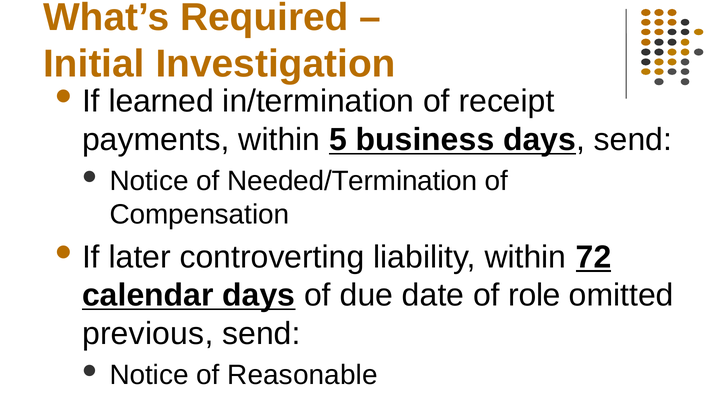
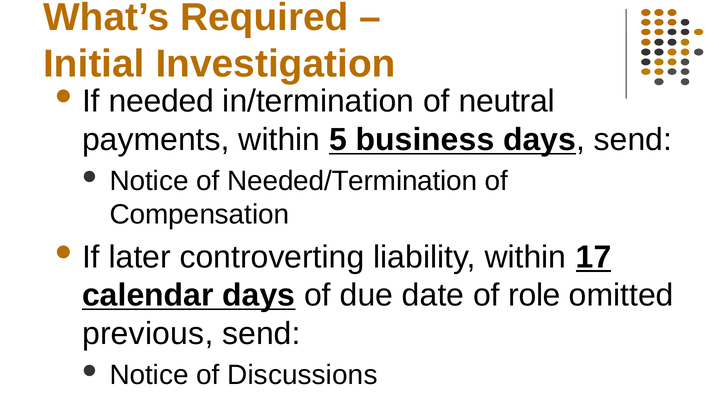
learned: learned -> needed (161, 101)
receipt: receipt -> neutral (507, 101)
72: 72 -> 17 (594, 257)
Reasonable: Reasonable -> Discussions (302, 375)
